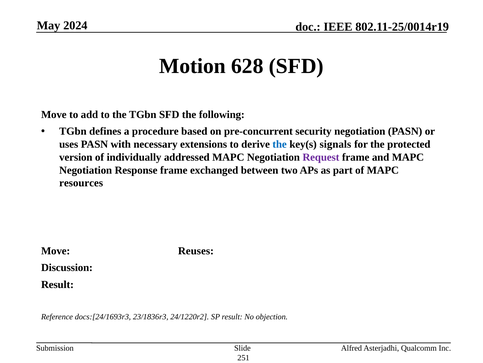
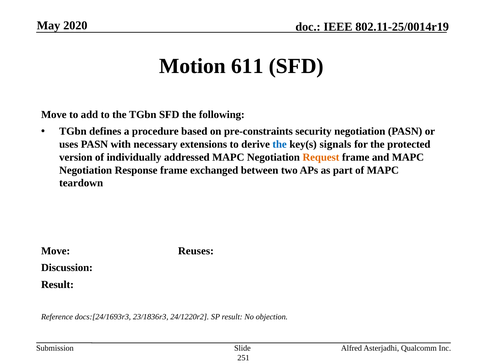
2024: 2024 -> 2020 (75, 26)
628: 628 -> 611 (247, 66)
pre-concurrent: pre-concurrent -> pre-constraints (258, 131)
Request colour: purple -> orange (321, 157)
resources: resources -> teardown (81, 183)
